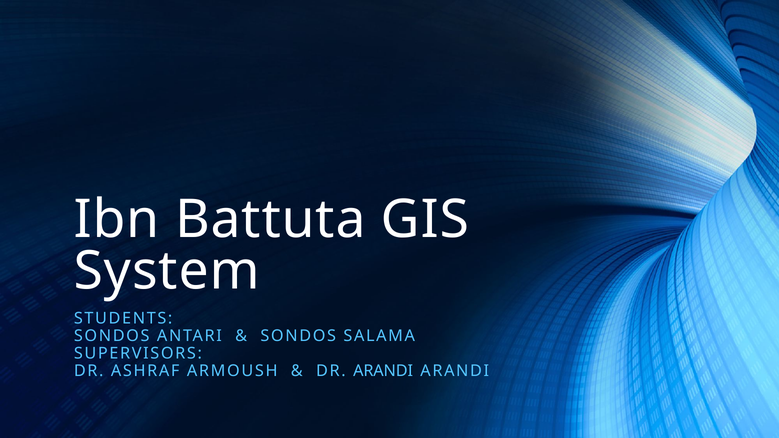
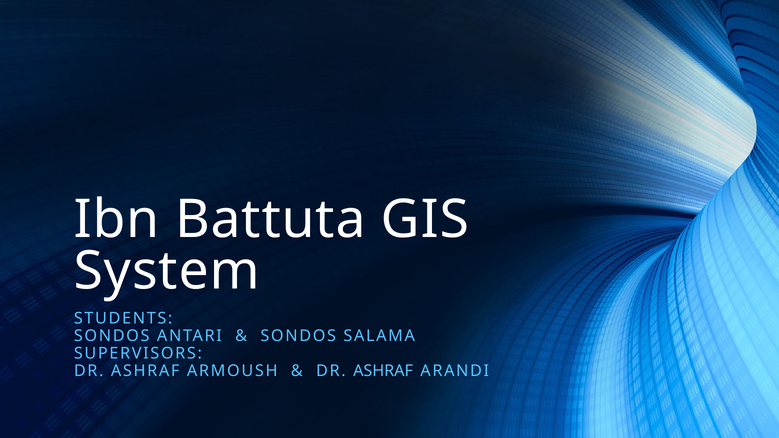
ARANDI: ARANDI -> ASHRAF (383, 371)
